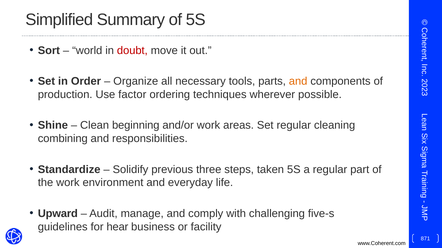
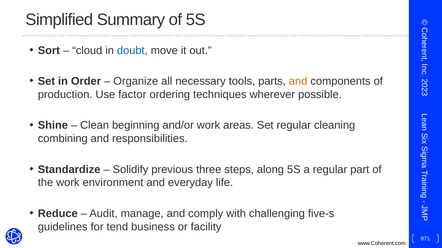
world: world -> cloud (87, 51)
doubt colour: red -> blue (132, 51)
taken: taken -> along (270, 170)
Upward: Upward -> Reduce (58, 214)
hear: hear -> tend (117, 227)
